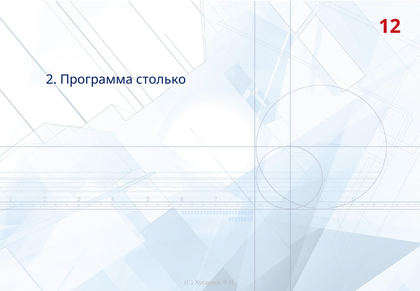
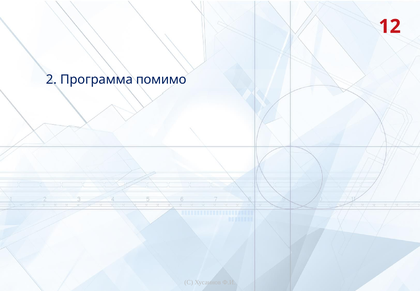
столько: столько -> помимо (161, 80)
